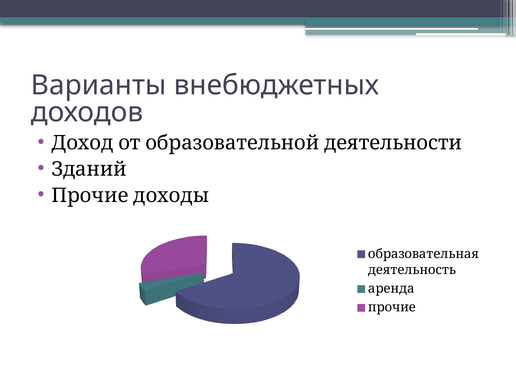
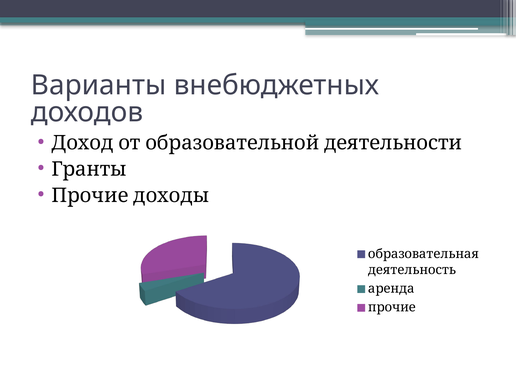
Зданий: Зданий -> Гранты (89, 169)
